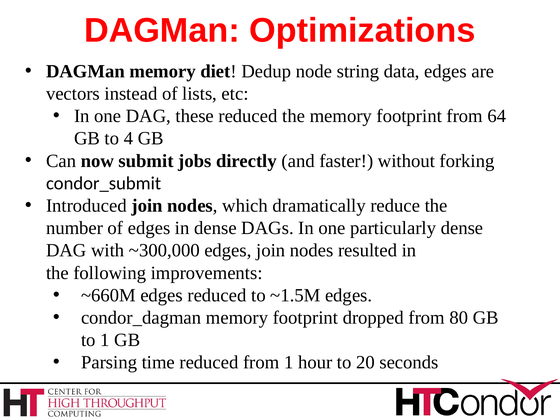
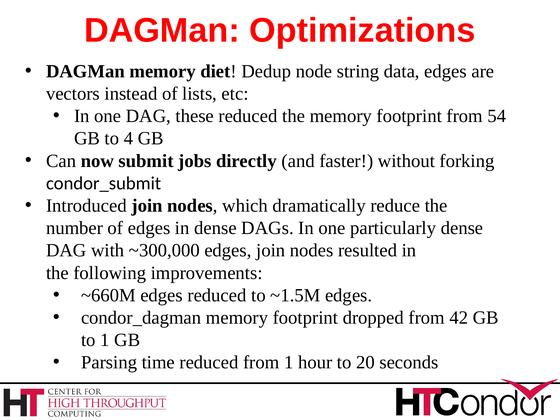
64: 64 -> 54 (497, 116)
80: 80 -> 42 (459, 318)
